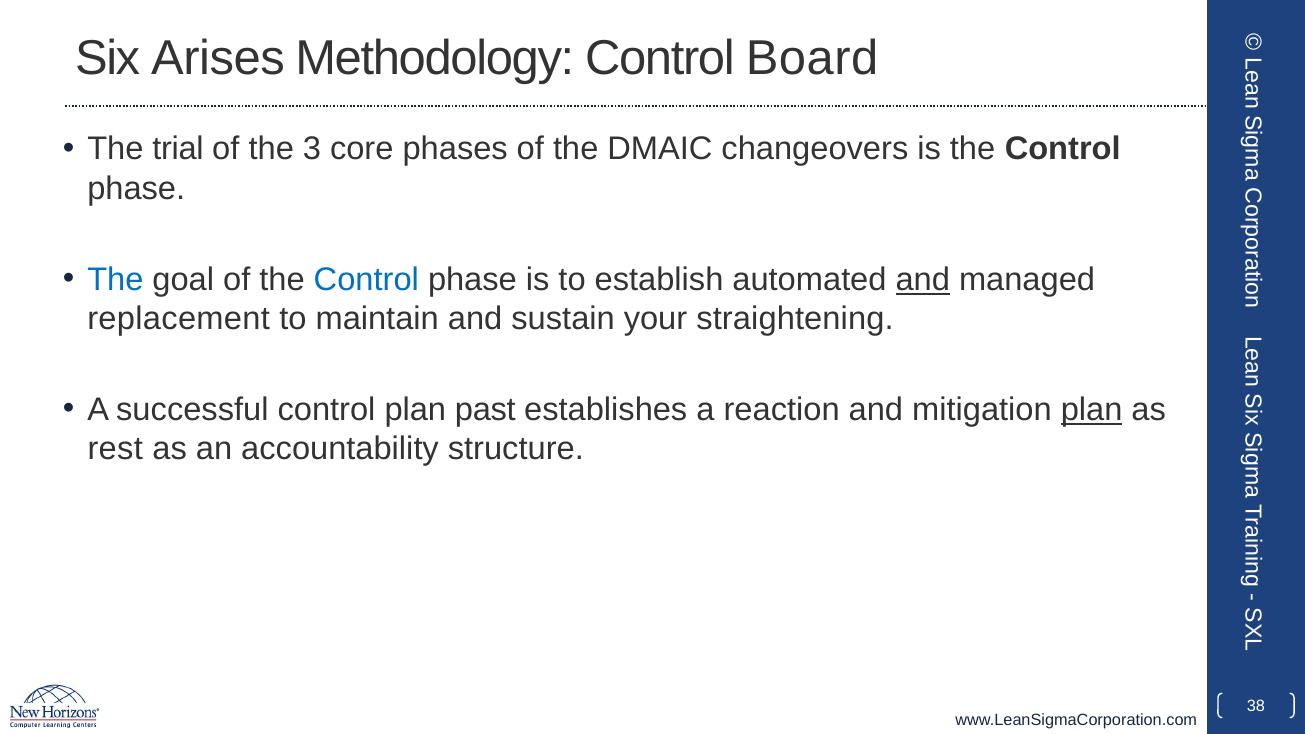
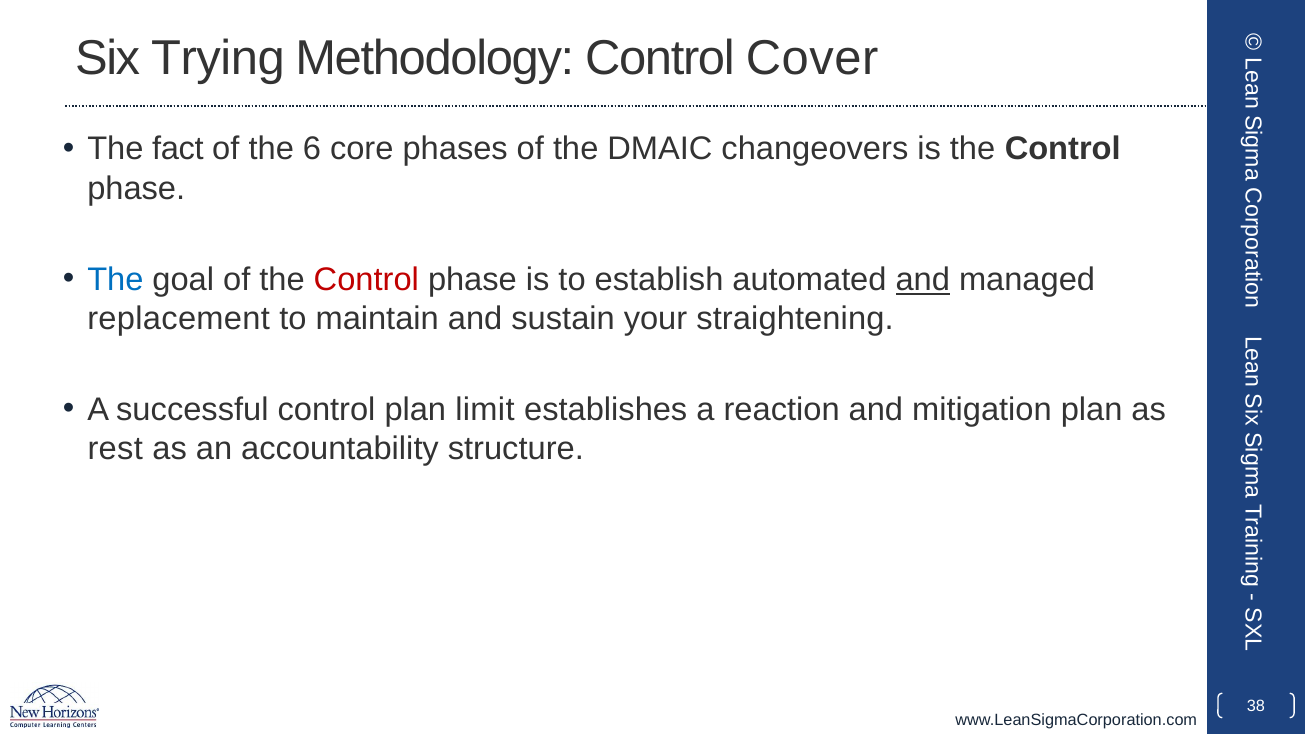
Arises: Arises -> Trying (218, 58)
Board: Board -> Cover (812, 58)
trial: trial -> fact (178, 149)
3: 3 -> 6 (312, 149)
Control colour: blue -> red (366, 280)
past: past -> limit (485, 410)
plan underline: present -> none (1092, 410)
